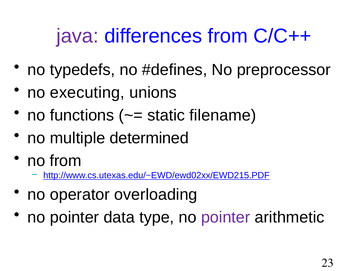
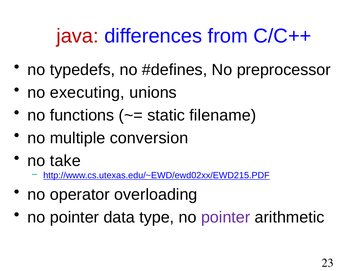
java colour: purple -> red (78, 36)
determined: determined -> conversion (149, 138)
no from: from -> take (65, 161)
